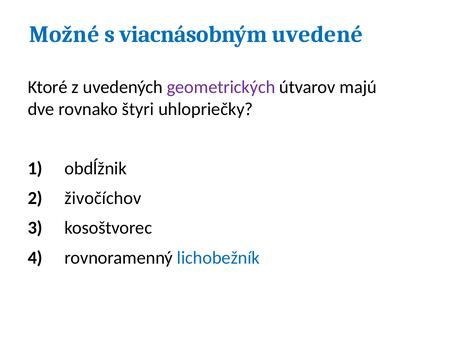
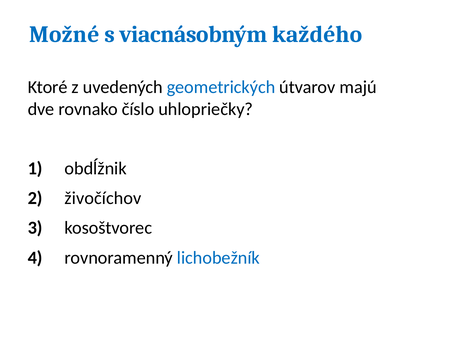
uvedené: uvedené -> každého (317, 34)
geometrických colour: purple -> blue (221, 87)
štyri: štyri -> číslo (138, 109)
